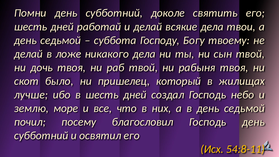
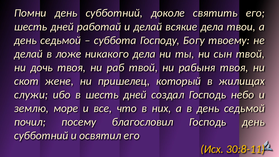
было: было -> жене (59, 81)
лучше: лучше -> служи (31, 95)
54:8-11: 54:8-11 -> 30:8-11 (245, 149)
